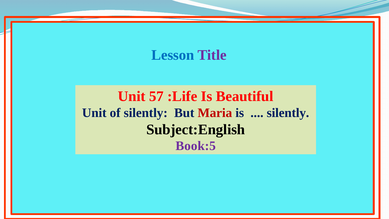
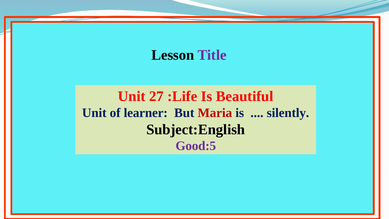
Lesson colour: blue -> black (173, 55)
57: 57 -> 27 (156, 96)
of silently: silently -> learner (146, 113)
Book:5: Book:5 -> Good:5 (196, 146)
